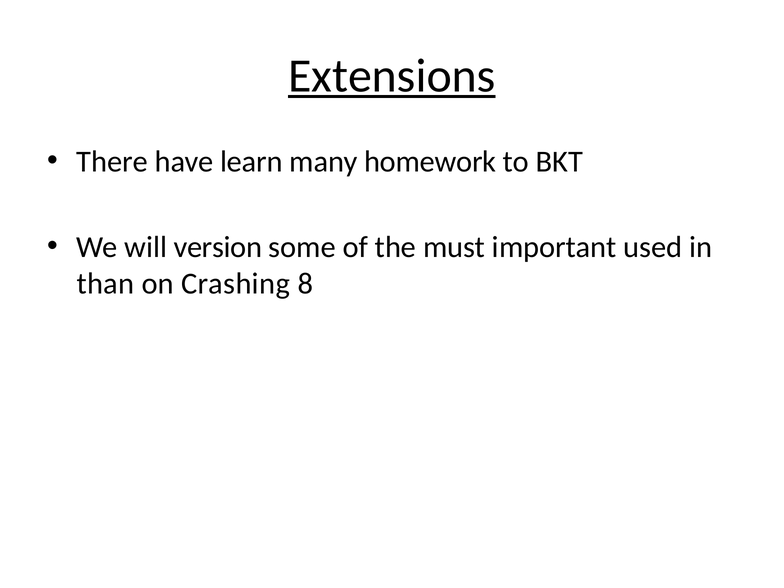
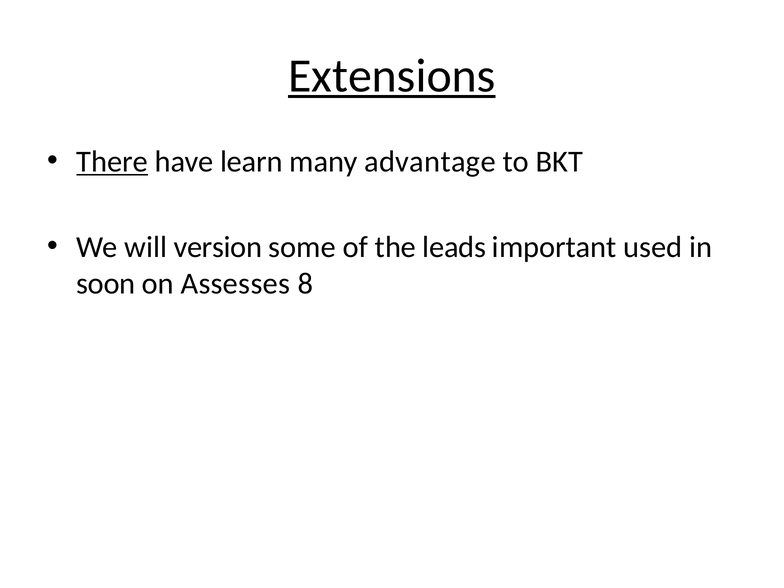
There underline: none -> present (112, 162)
homework: homework -> advantage (430, 162)
must: must -> leads (454, 247)
than: than -> soon (106, 284)
Crashing: Crashing -> Assesses (235, 284)
